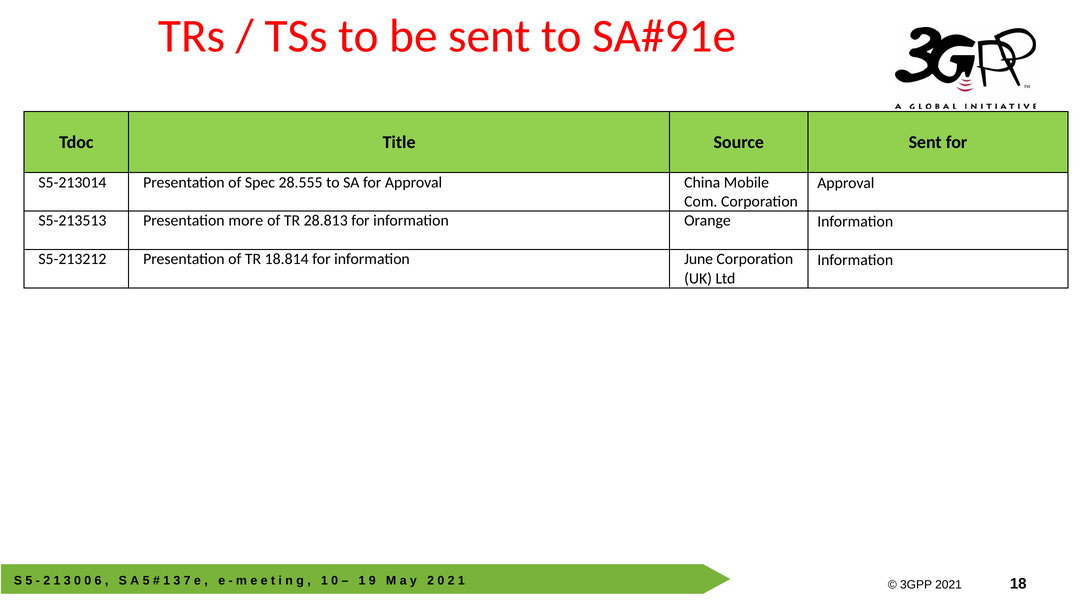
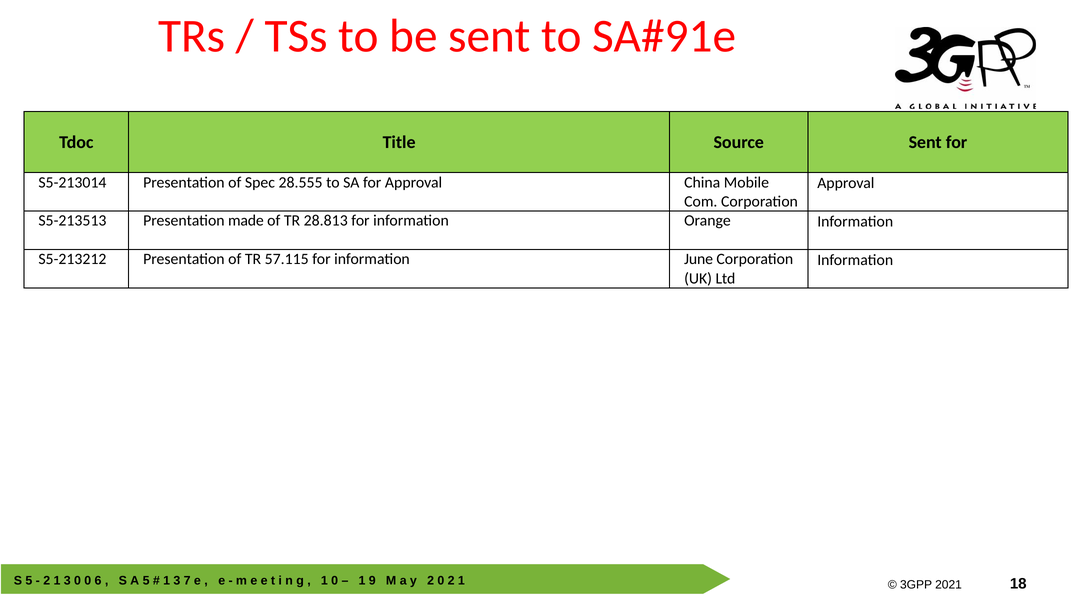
more: more -> made (246, 221)
18.814: 18.814 -> 57.115 (287, 259)
